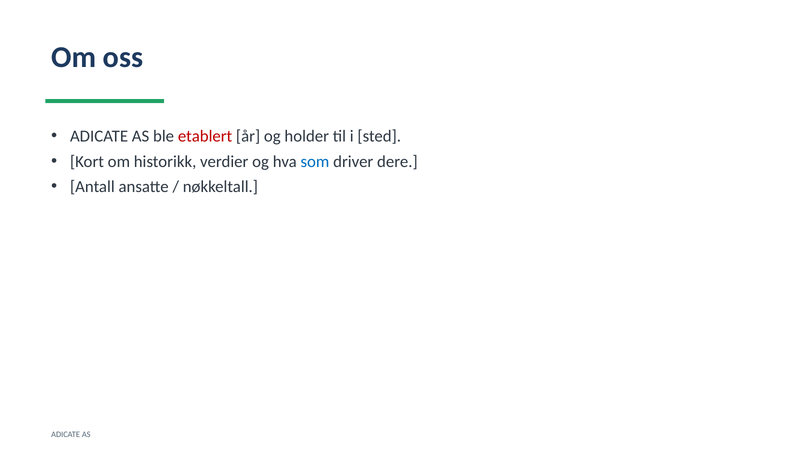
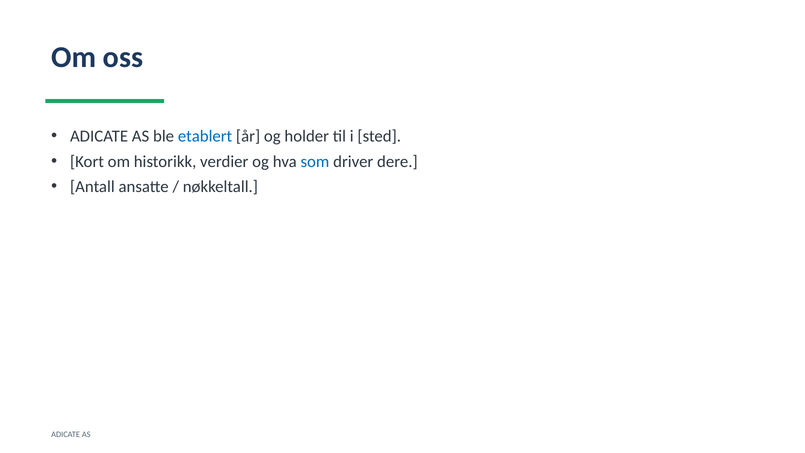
etablert colour: red -> blue (205, 136)
